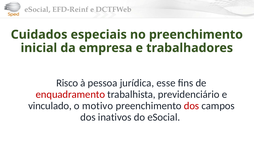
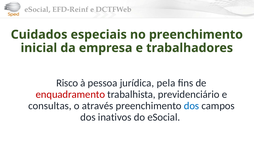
esse: esse -> pela (166, 83)
vinculado: vinculado -> consultas (50, 106)
motivo: motivo -> através (98, 106)
dos colour: red -> blue (191, 106)
